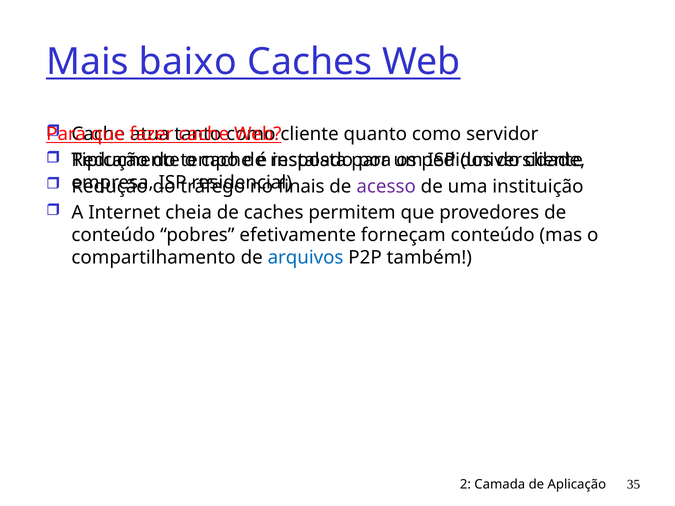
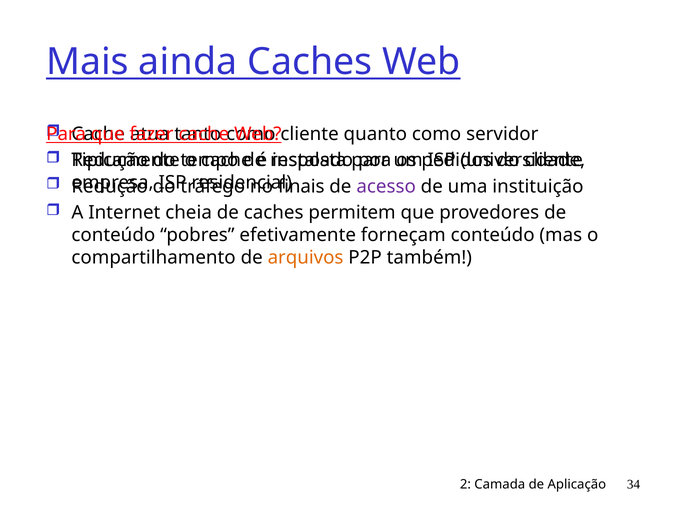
baixo: baixo -> ainda (188, 62)
arquivos colour: blue -> orange (306, 258)
35: 35 -> 34 (634, 485)
